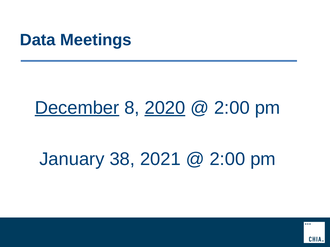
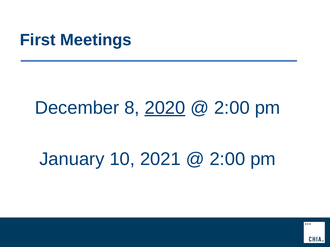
Data: Data -> First (38, 40)
December underline: present -> none (77, 108)
38: 38 -> 10 (122, 159)
